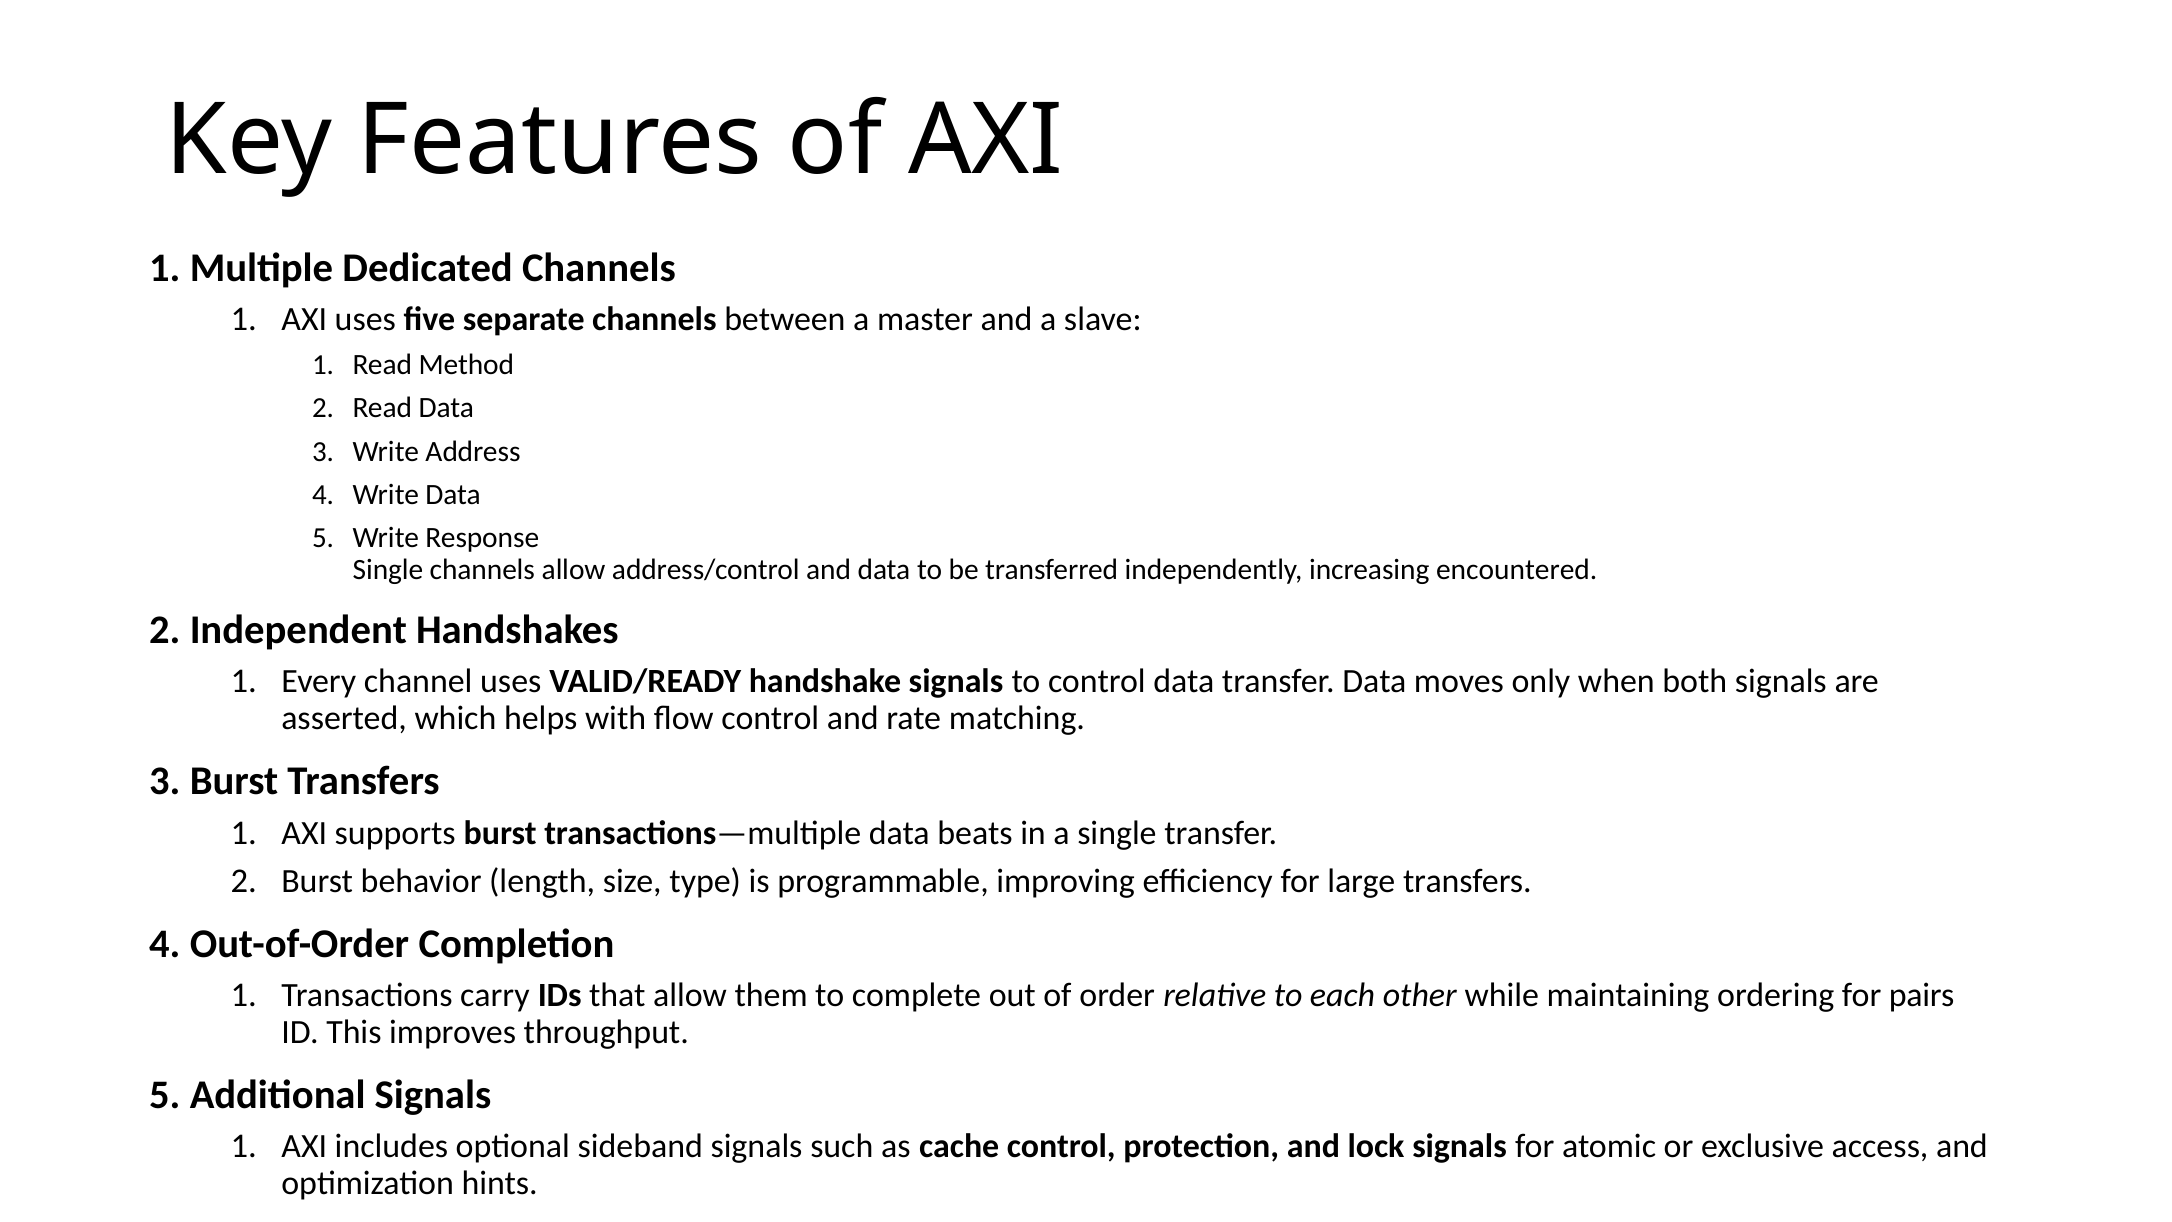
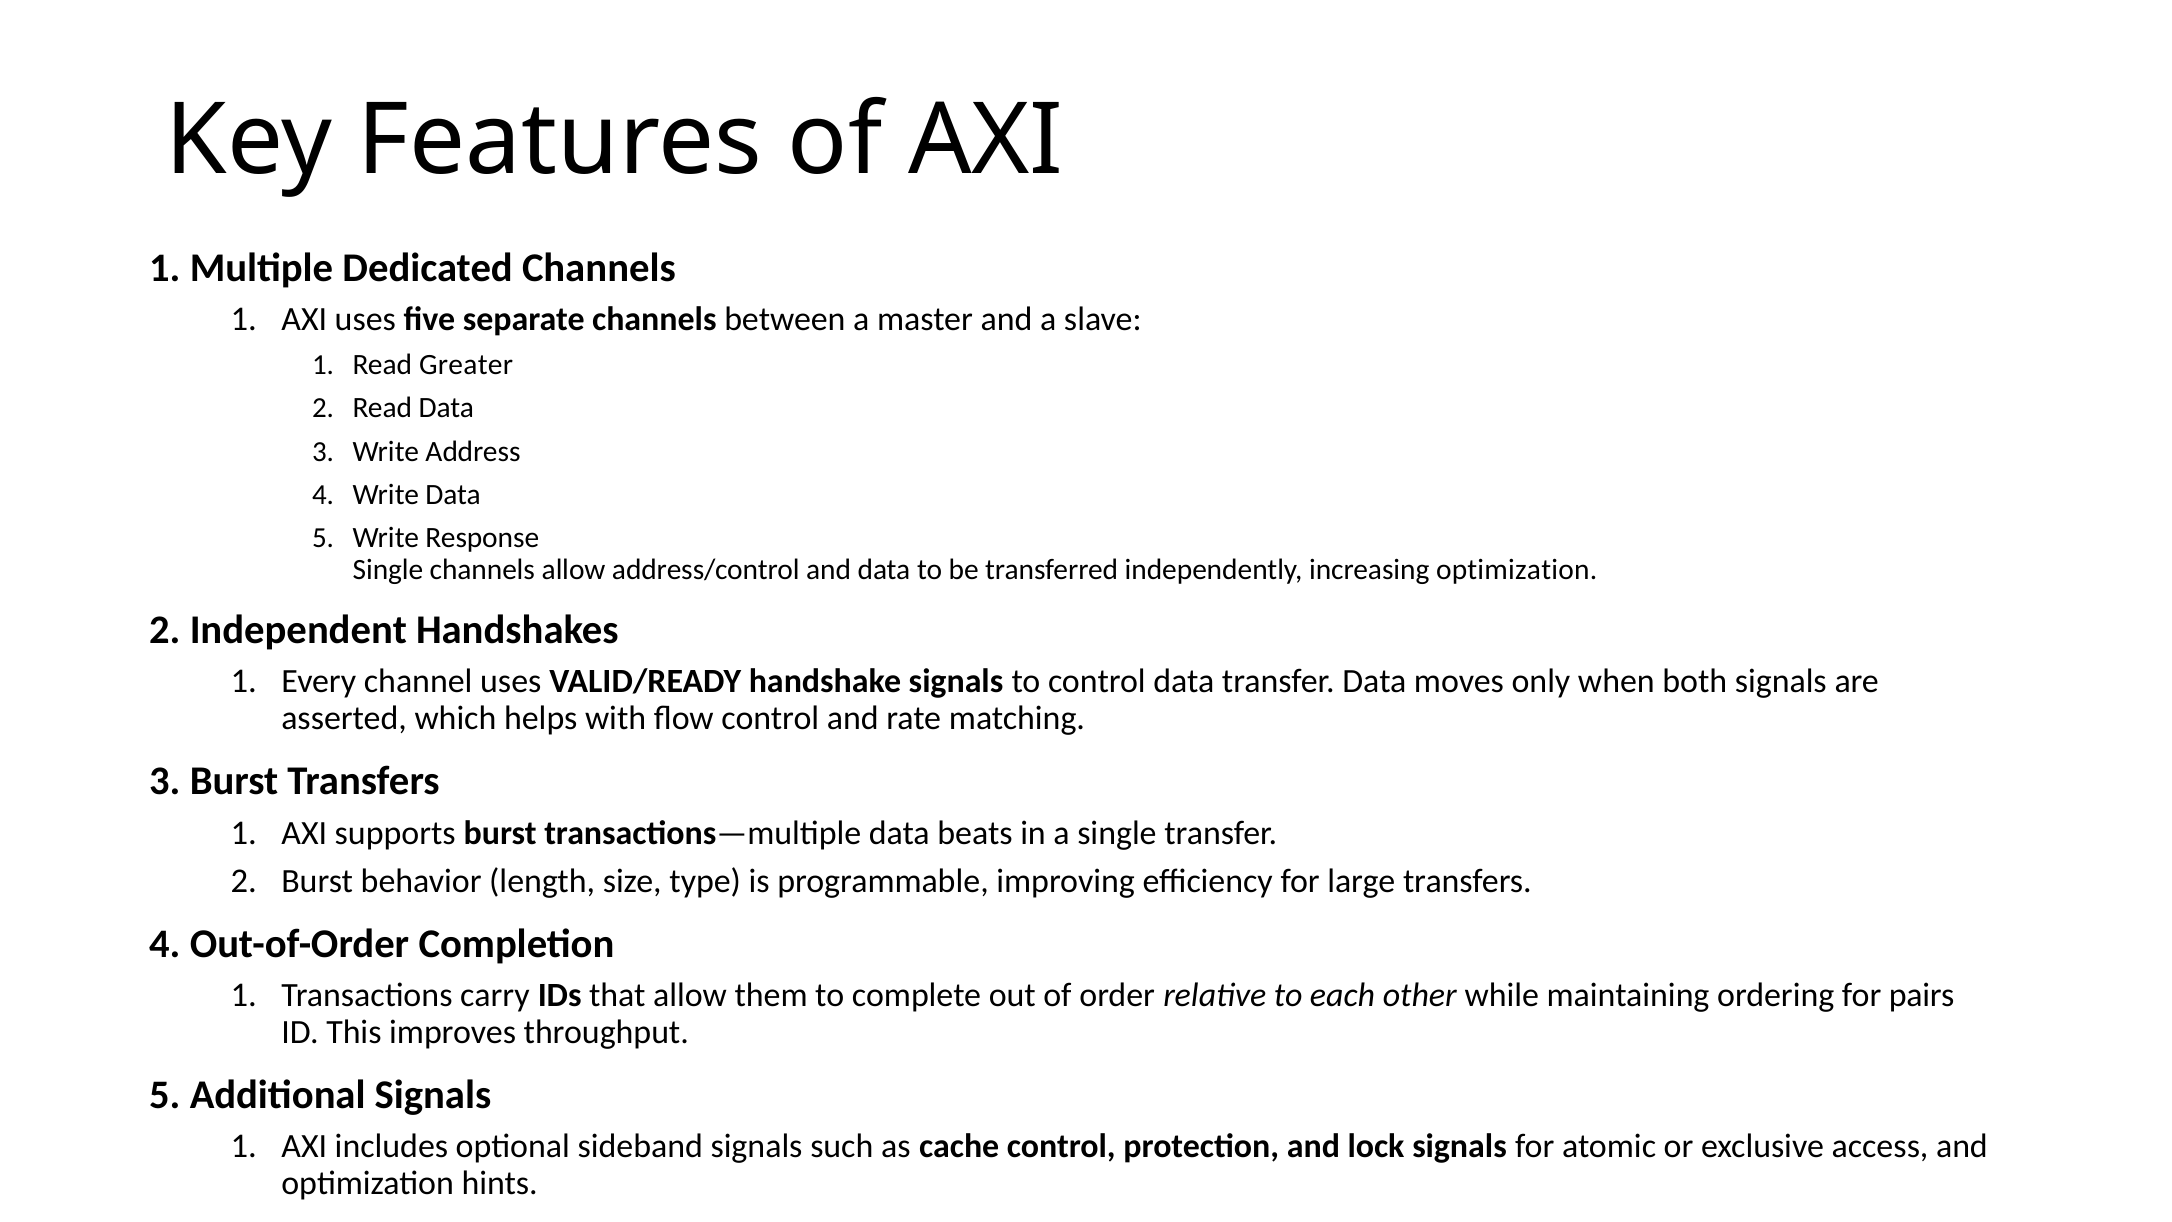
Method: Method -> Greater (466, 365)
increasing encountered: encountered -> optimization (1517, 569)
